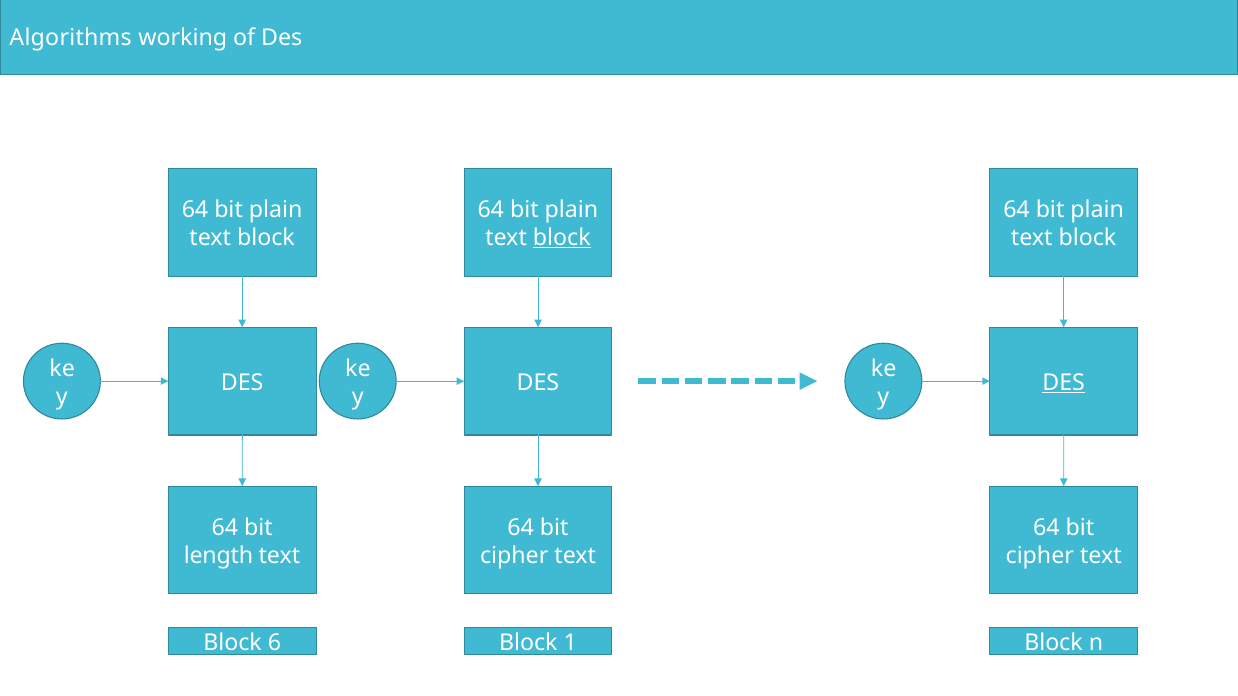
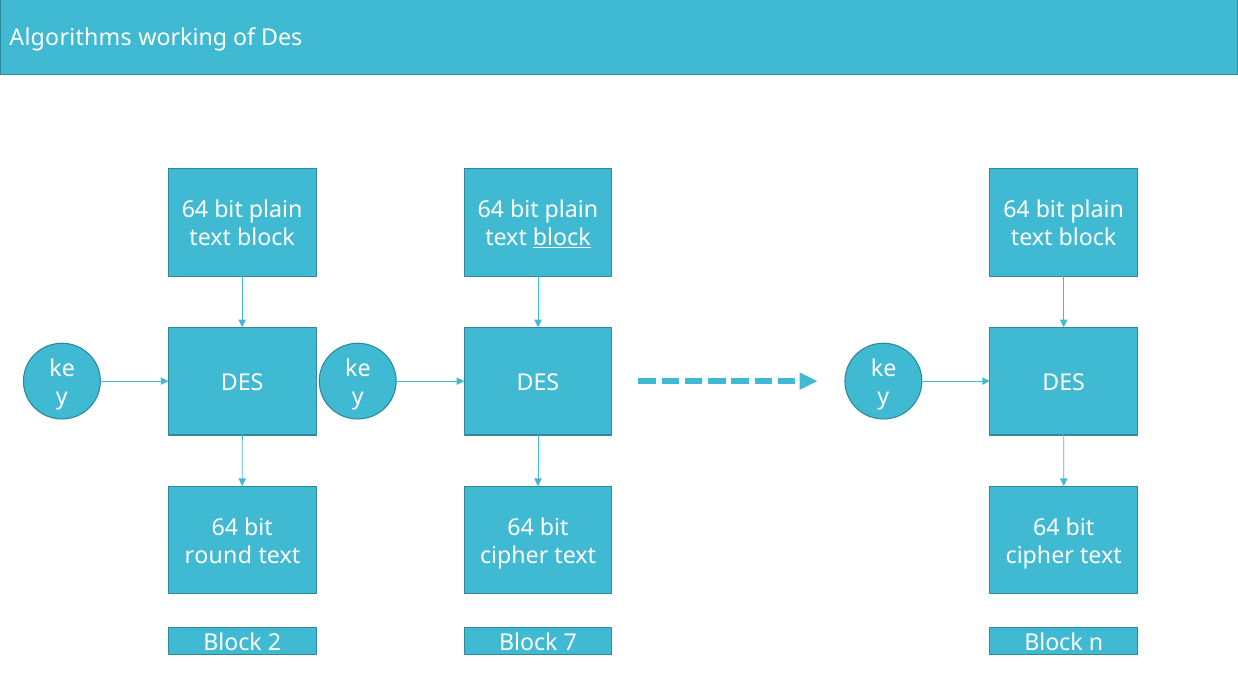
DES underline: present -> none (1064, 383)
length: length -> round (218, 556)
6: 6 -> 2 (275, 643)
1: 1 -> 7 (570, 643)
